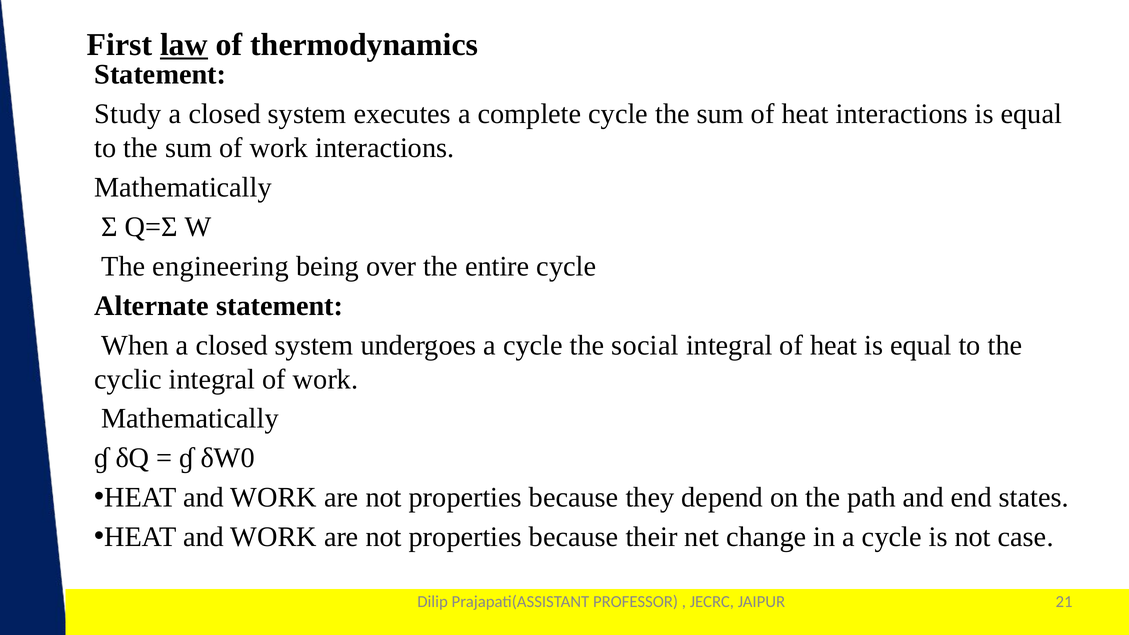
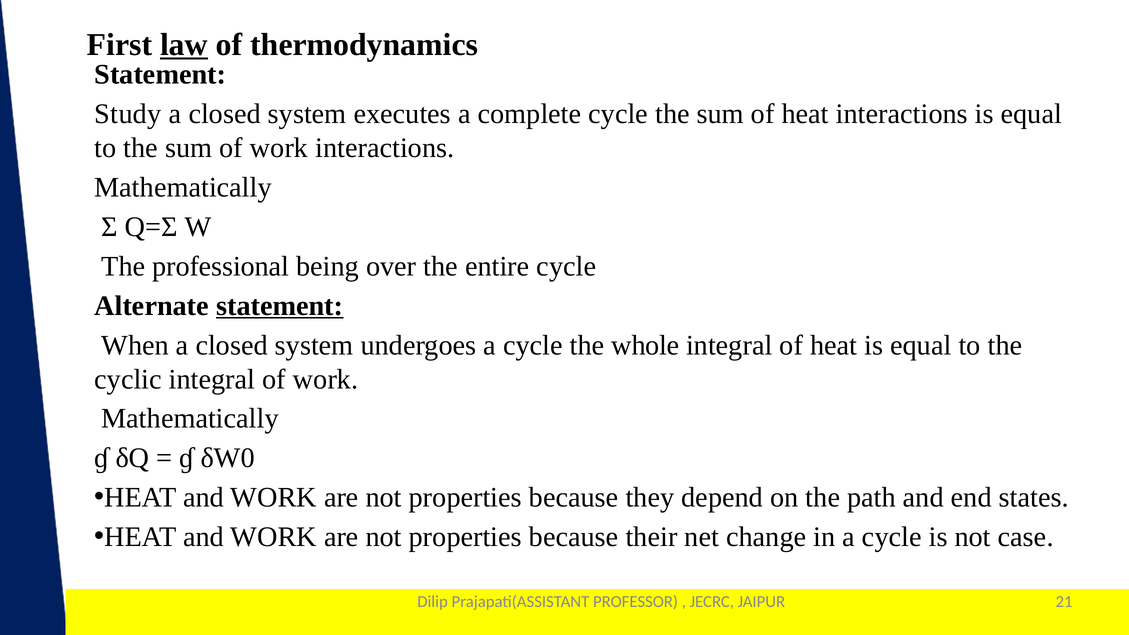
engineering: engineering -> professional (221, 266)
statement underline: none -> present (280, 306)
social: social -> whole (645, 345)
